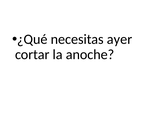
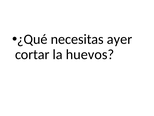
anoche: anoche -> huevos (90, 54)
